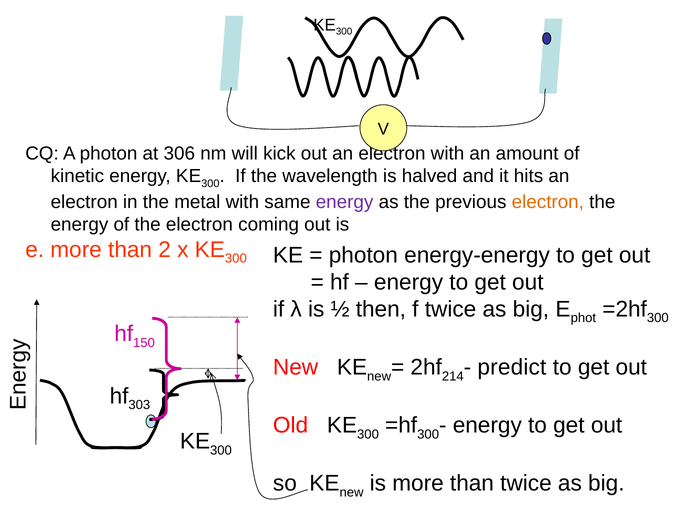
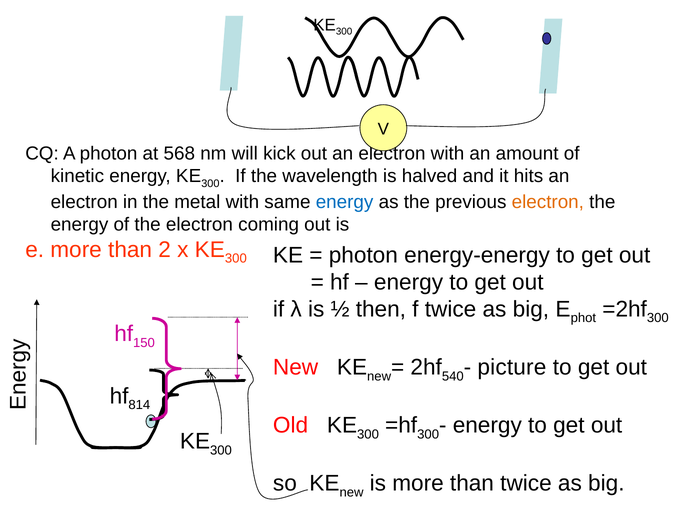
306: 306 -> 568 (179, 153)
energy colour: purple -> blue (345, 202)
214: 214 -> 540 (453, 376)
predict: predict -> picture (512, 367)
303: 303 -> 814 (139, 405)
